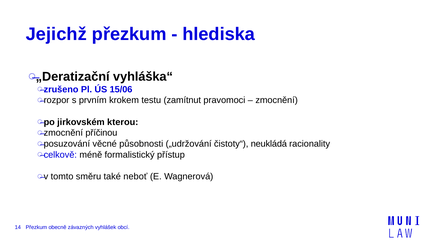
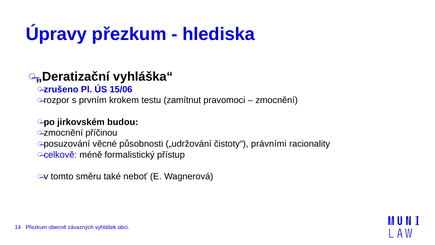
Jejichž: Jejichž -> Úpravy (56, 34)
kterou: kterou -> budou (123, 122)
neukládá: neukládá -> právními (269, 144)
